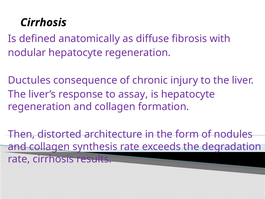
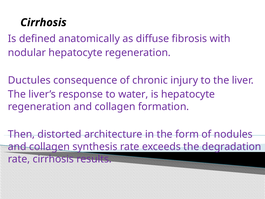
assay: assay -> water (133, 94)
